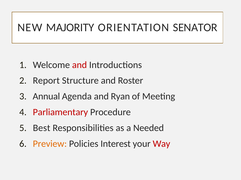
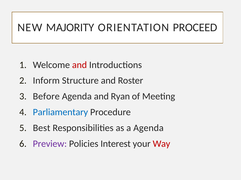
SENATOR: SENATOR -> PROCEED (195, 28)
Report: Report -> Inform (46, 81)
Annual: Annual -> Before (46, 97)
Parliamentary colour: red -> blue (60, 113)
a Needed: Needed -> Agenda (148, 128)
Preview colour: orange -> purple (50, 144)
